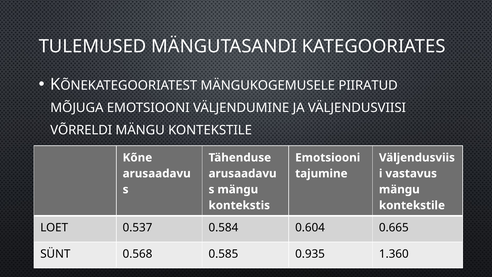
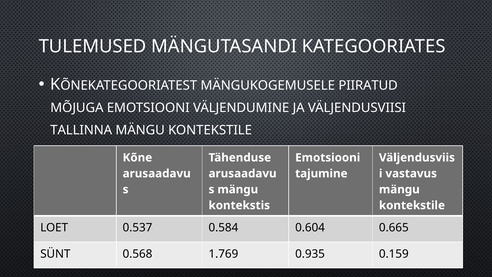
VÕRRELDI: VÕRRELDI -> TALLINNA (81, 130)
0.585: 0.585 -> 1.769 (223, 254)
1.360: 1.360 -> 0.159 (394, 254)
